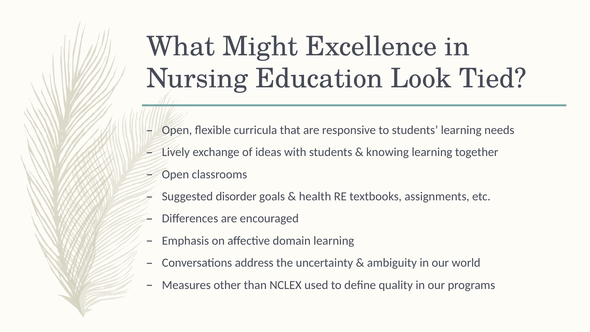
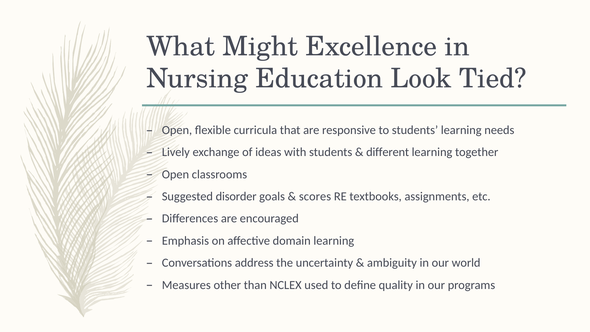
knowing: knowing -> different (388, 152)
health: health -> scores (315, 196)
